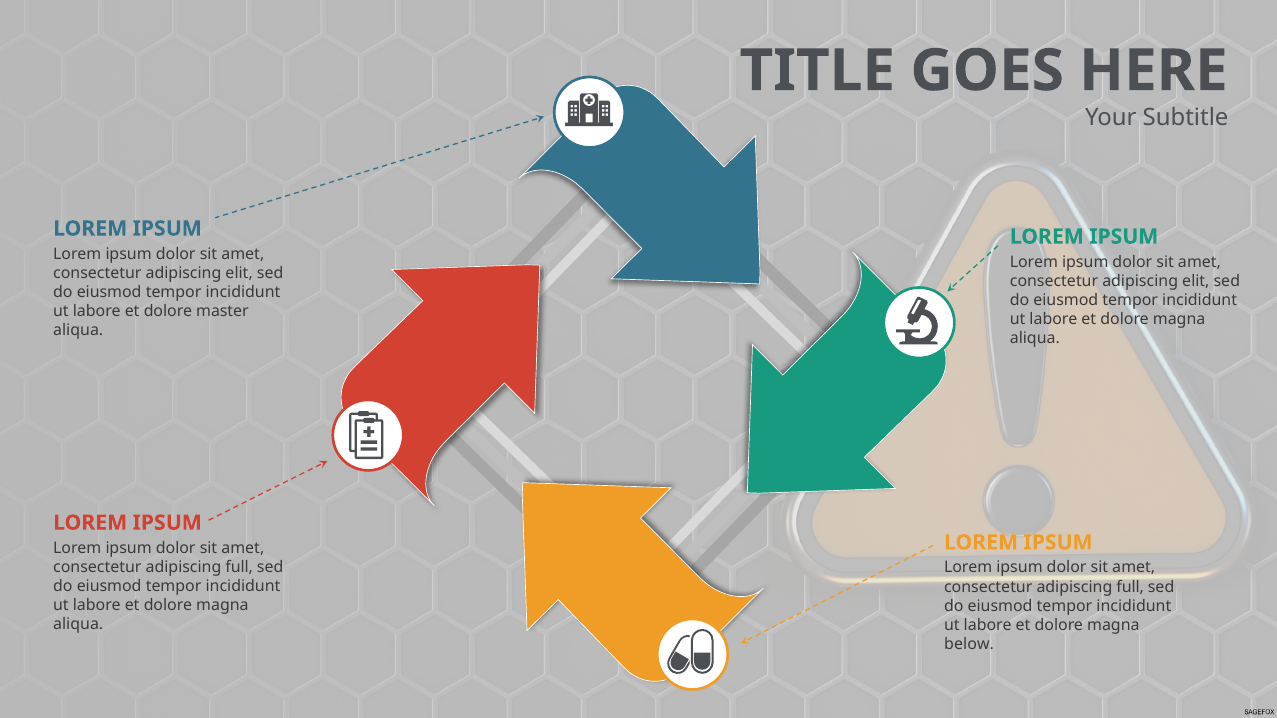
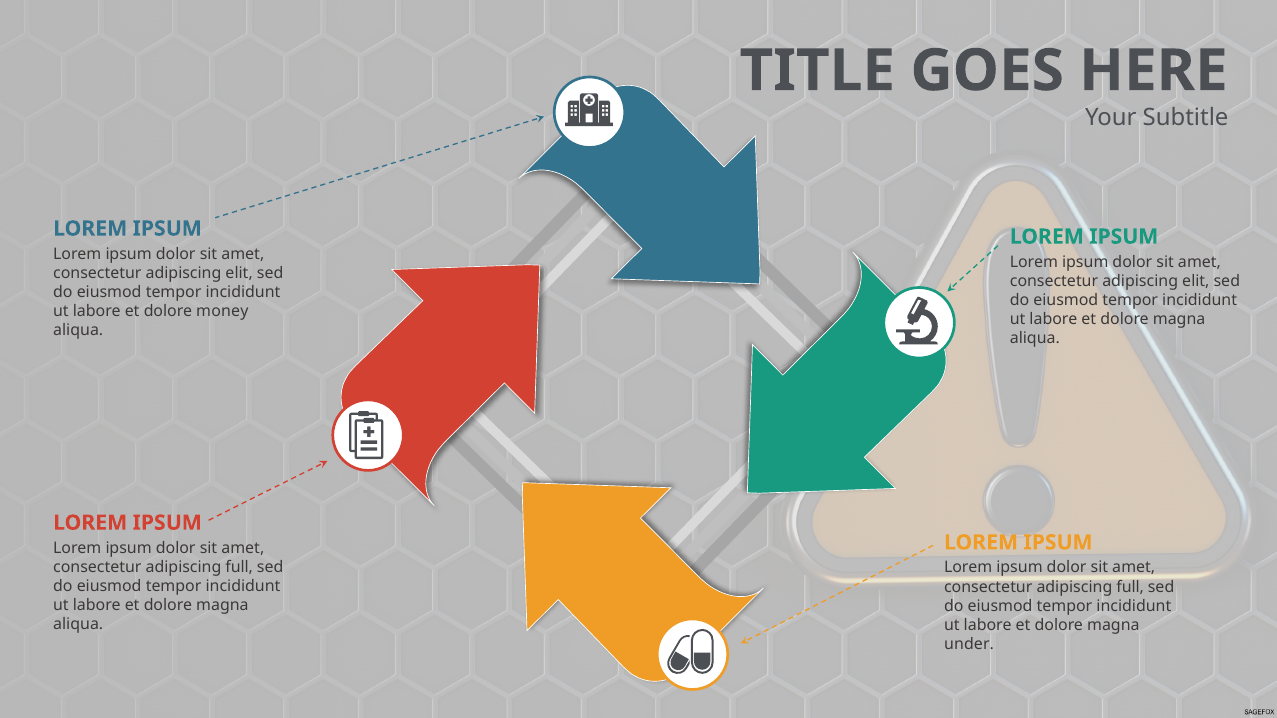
master: master -> money (222, 311)
below: below -> under (969, 644)
